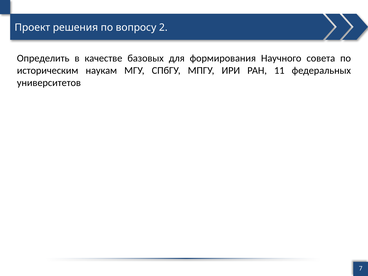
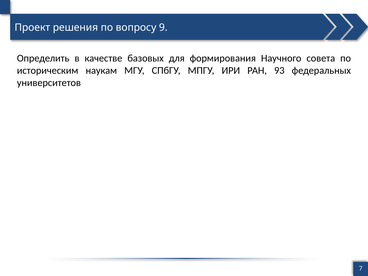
2: 2 -> 9 (163, 27)
11: 11 -> 93 (279, 70)
